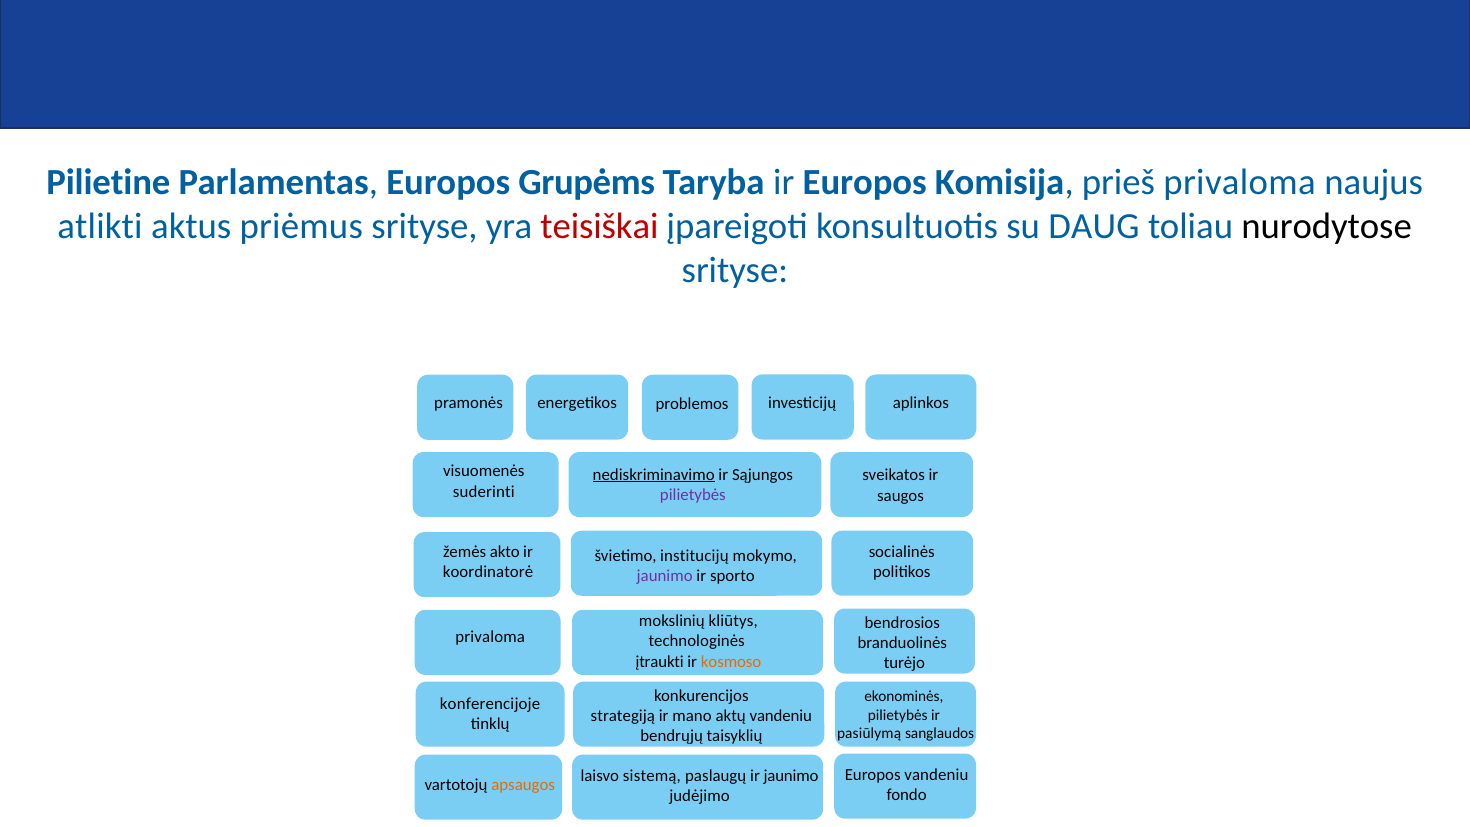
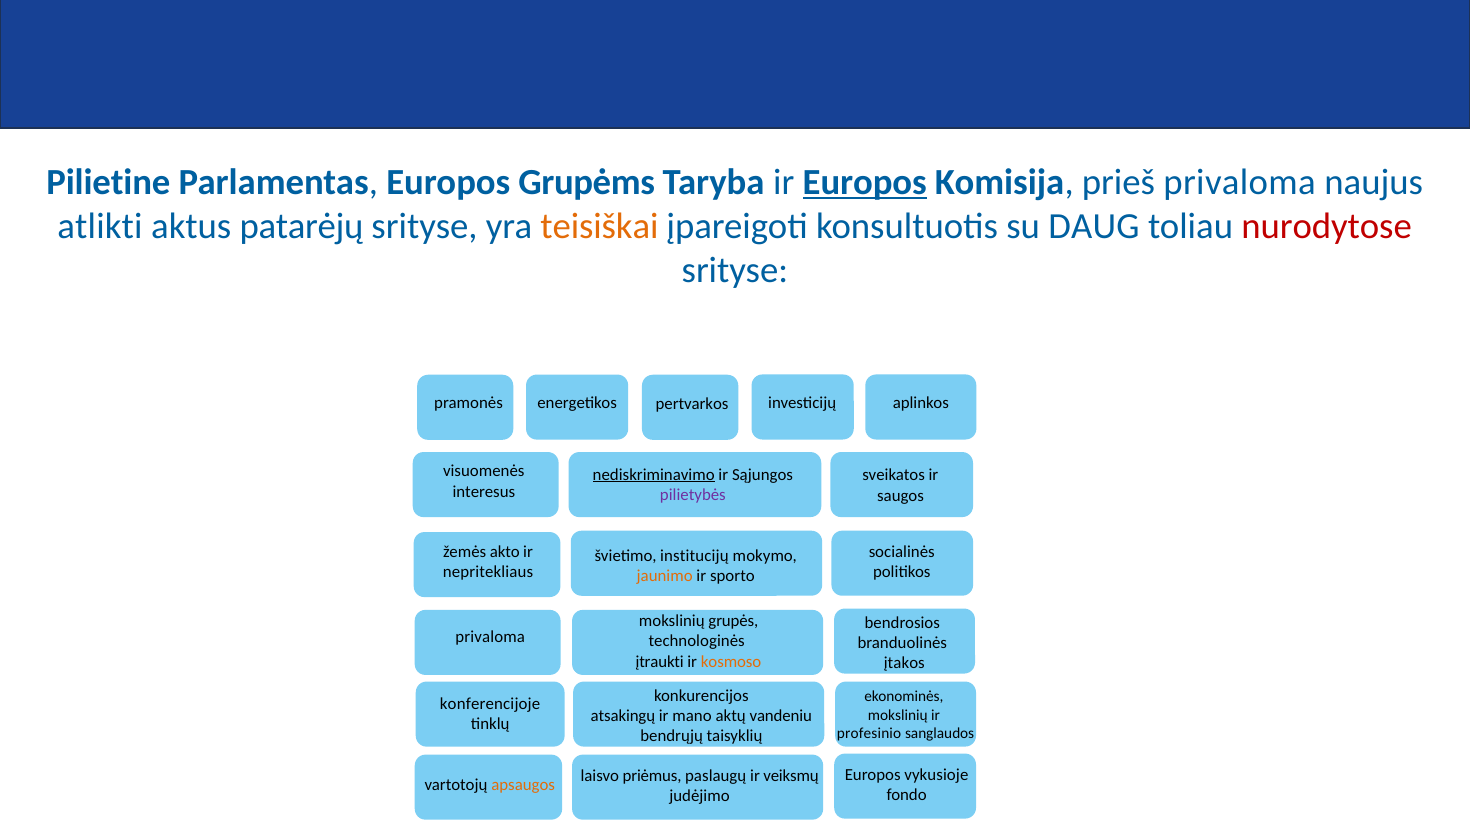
Europos underline: none -> present (865, 182)
priėmus: priėmus -> patarėjų (301, 227)
teisiškai colour: red -> orange (599, 227)
nurodytose colour: black -> red (1327, 227)
problemos: problemos -> pertvarkos (692, 403)
suderinti: suderinti -> interesus (484, 492)
koordinatorė: koordinatorė -> nepritekliaus (488, 572)
jaunimo colour: purple -> orange (665, 576)
kliūtys: kliūtys -> grupės (733, 621)
turėjo: turėjo -> įtakos (904, 663)
pilietybės: pilietybės -> mokslinių (898, 715)
strategiją: strategiją -> atsakingų (623, 716)
pasiūlymą: pasiūlymą -> profesinio (869, 733)
Europos vandeniu: vandeniu -> vykusioje (936, 774)
sistemą: sistemą -> priėmus (652, 776)
ir jaunimo: jaunimo -> veiksmų (791, 776)
